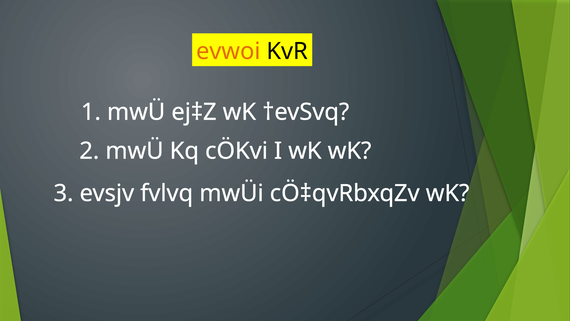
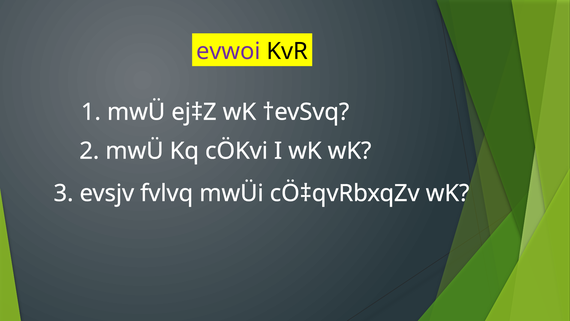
evwoi colour: orange -> purple (228, 51)
